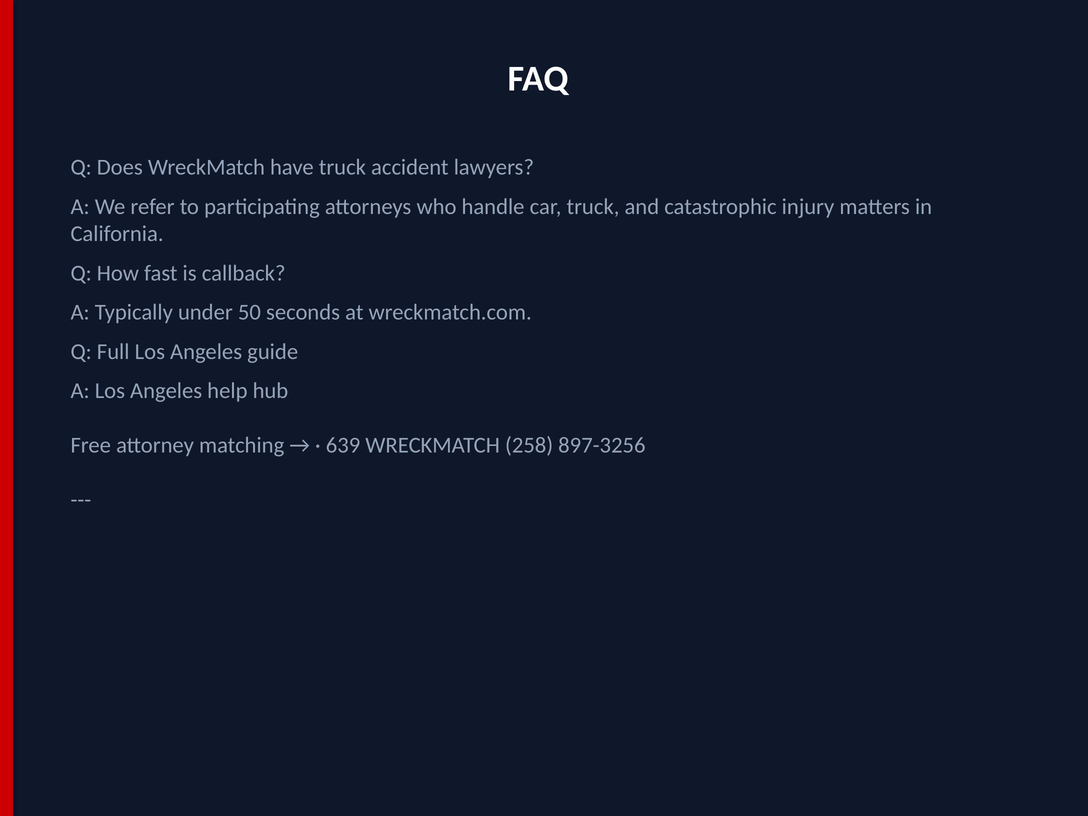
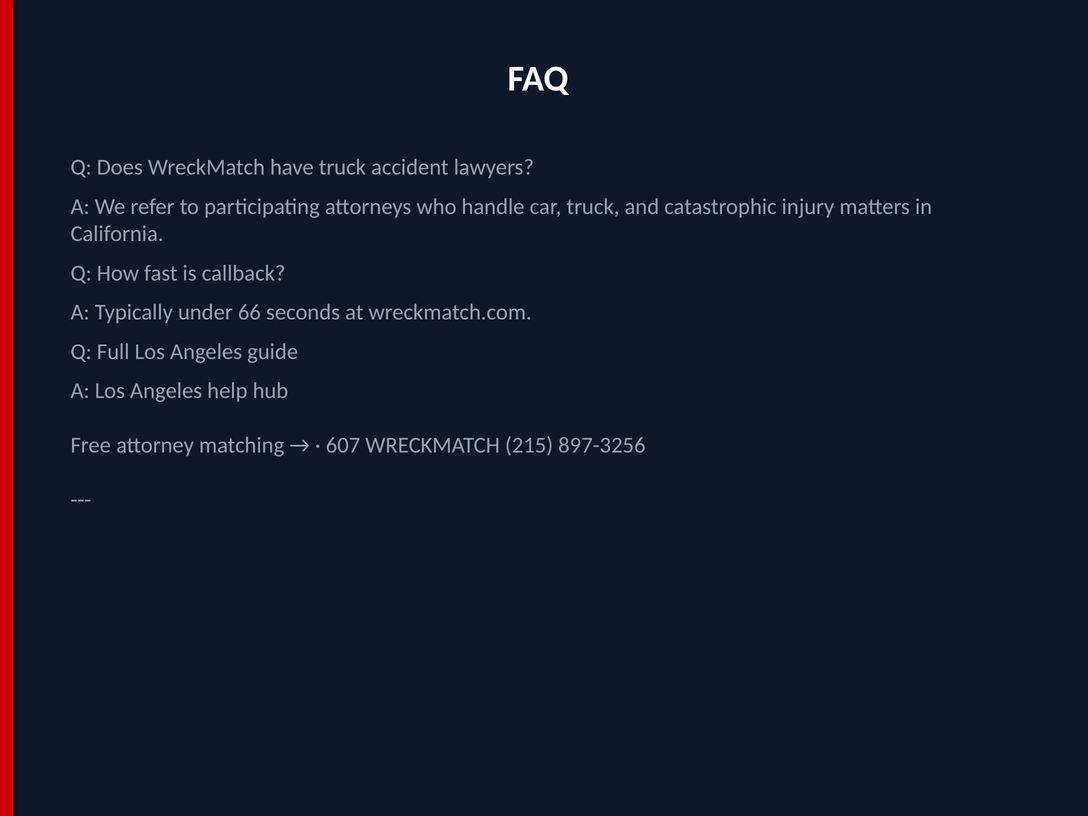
50: 50 -> 66 (249, 312)
639: 639 -> 607 (343, 445)
258: 258 -> 215 (529, 445)
